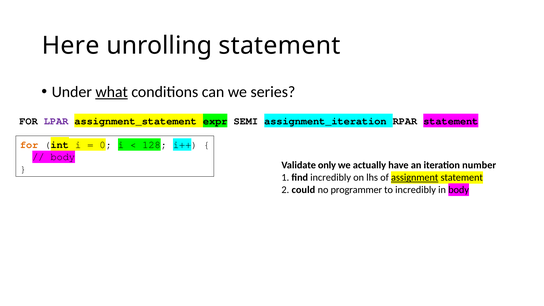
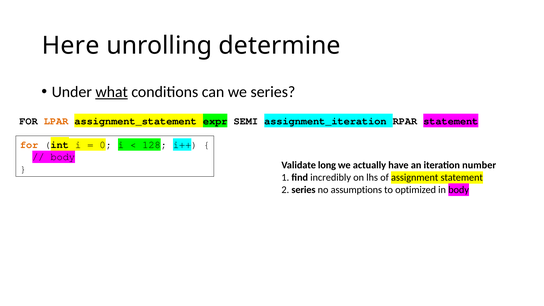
unrolling statement: statement -> determine (280, 46)
LPAR colour: purple -> orange (56, 121)
only: only -> long (327, 165)
assignment underline: present -> none (415, 178)
2 could: could -> series (303, 190)
programmer: programmer -> assumptions (356, 190)
to incredibly: incredibly -> optimized (416, 190)
